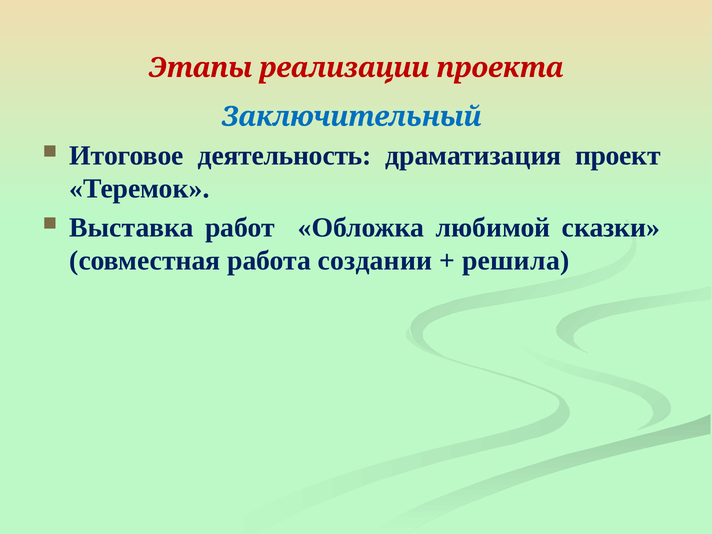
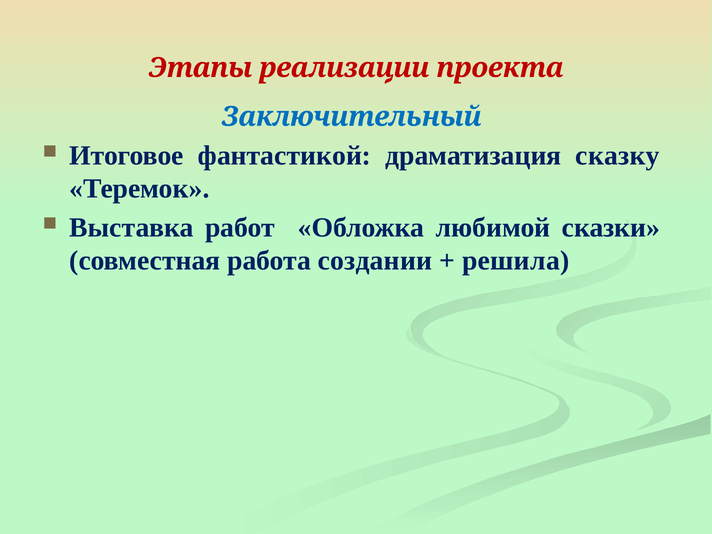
деятельность: деятельность -> фантастикой (285, 155)
проект: проект -> сказку (618, 155)
